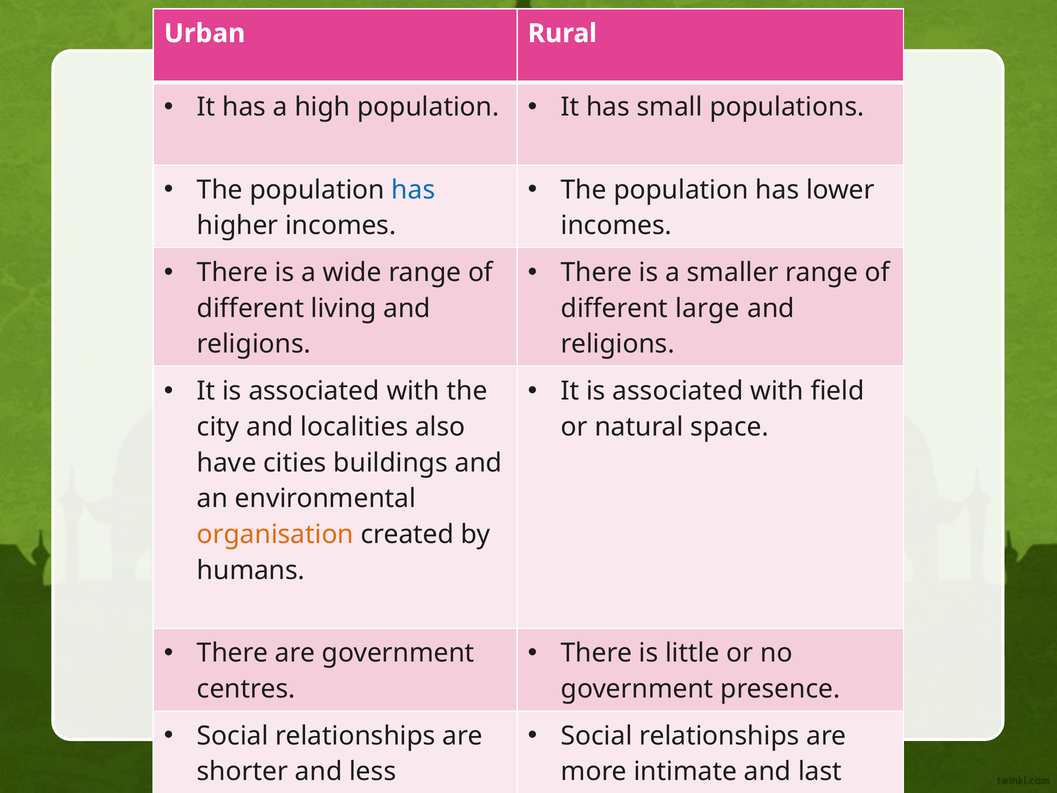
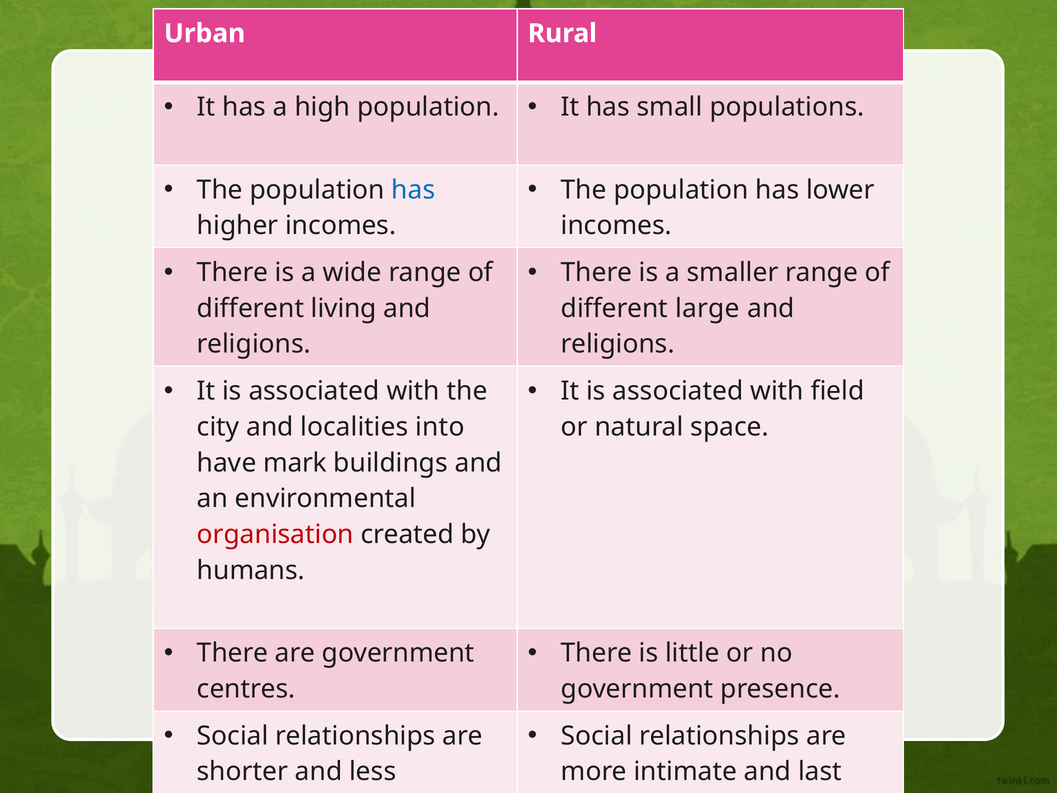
also: also -> into (440, 427)
cities: cities -> mark (295, 463)
organisation colour: orange -> red (275, 535)
